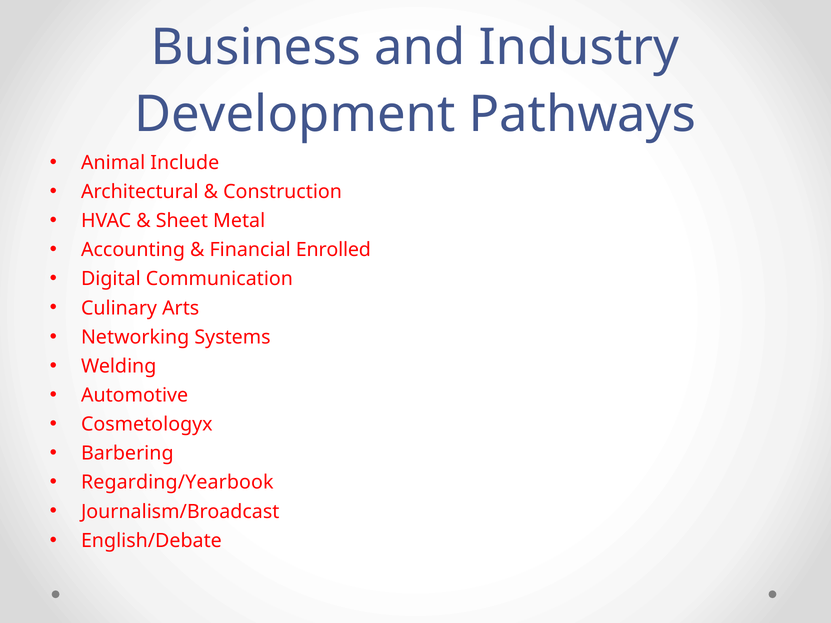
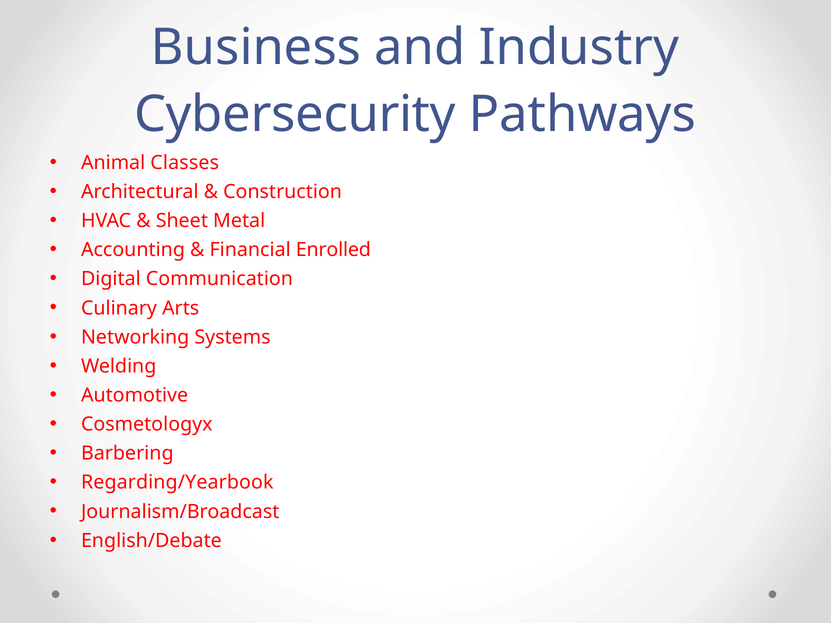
Development: Development -> Cybersecurity (295, 114)
Include: Include -> Classes (185, 163)
